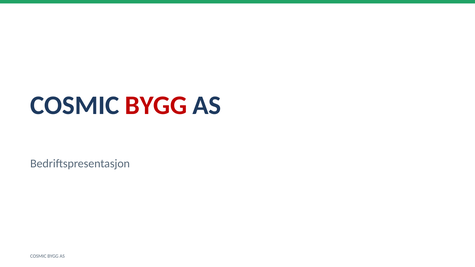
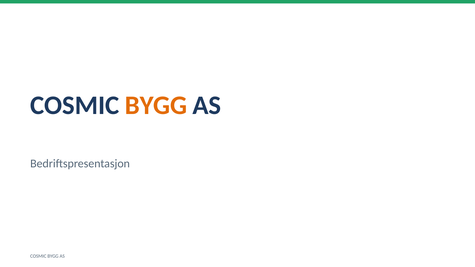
BYGG colour: red -> orange (156, 105)
